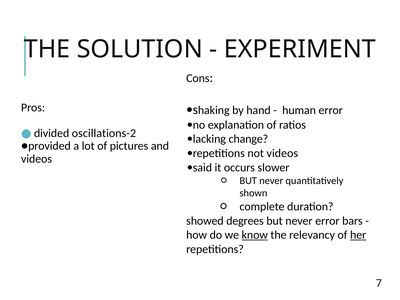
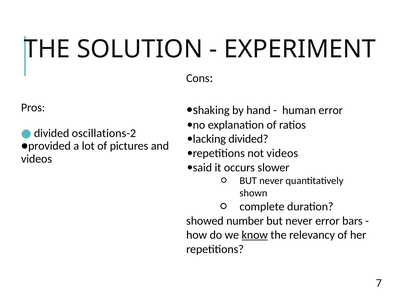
lacking change: change -> divided (248, 139)
degrees: degrees -> number (245, 221)
her underline: present -> none (358, 235)
